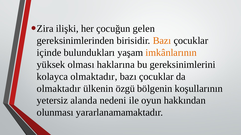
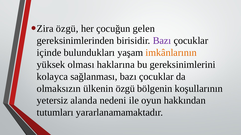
Zira ilişki: ilişki -> özgü (67, 29)
Bazı colour: orange -> purple (162, 41)
kolayca olmaktadır: olmaktadır -> sağlanması (94, 77)
olmaktadır: olmaktadır -> olmaksızın (59, 89)
olunması: olunması -> tutumları (55, 113)
